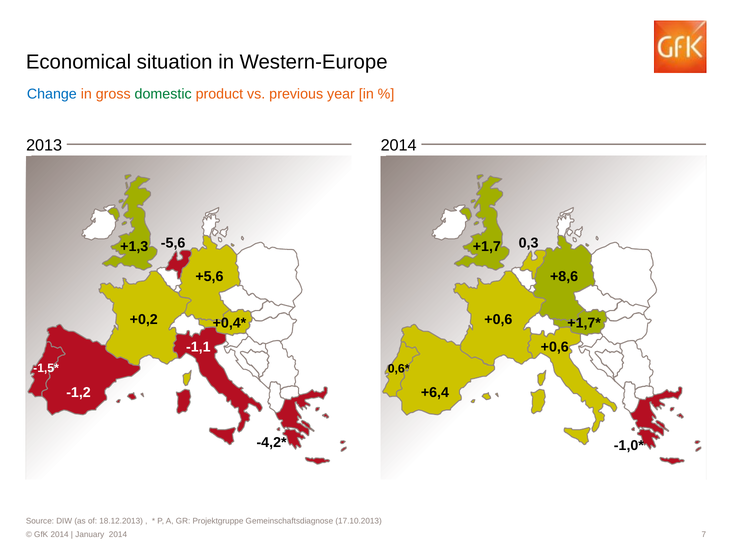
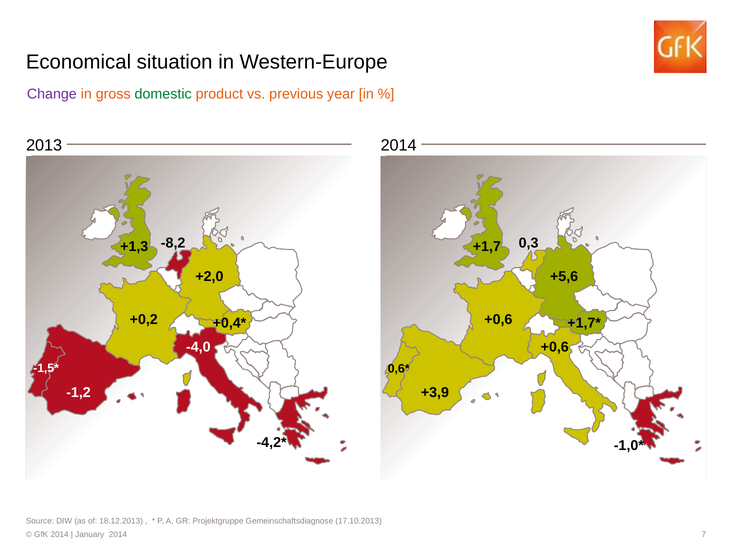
Change colour: blue -> purple (52, 94)
-5,6: -5,6 -> -8,2 (173, 243)
+5,6: +5,6 -> +2,0 (209, 277)
+8,6: +8,6 -> +5,6 (564, 277)
-1,1: -1,1 -> -4,0 (198, 347)
+6,4: +6,4 -> +3,9 (435, 393)
